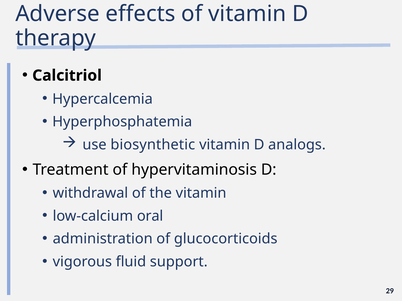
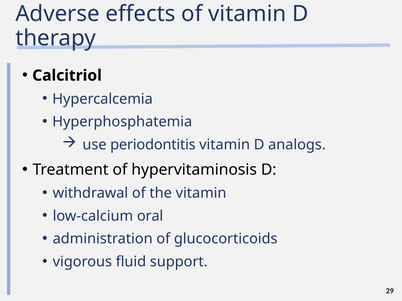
biosynthetic: biosynthetic -> periodontitis (153, 145)
